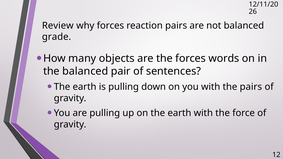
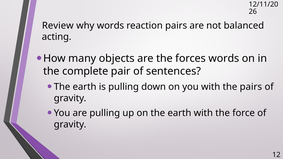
why forces: forces -> words (110, 26)
grade: grade -> acting (57, 37)
the balanced: balanced -> complete (85, 71)
